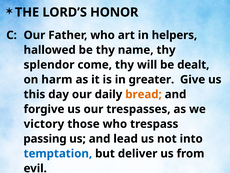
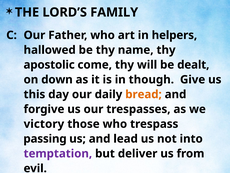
HONOR: HONOR -> FAMILY (114, 12)
splendor: splendor -> apostolic (49, 65)
harm: harm -> down (57, 79)
greater: greater -> though (151, 79)
temptation colour: blue -> purple (58, 153)
